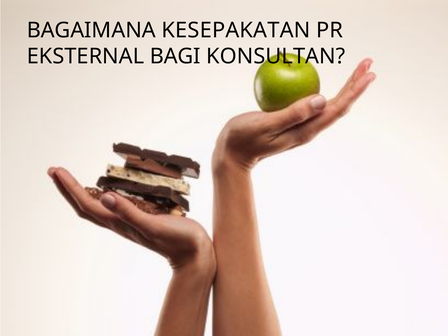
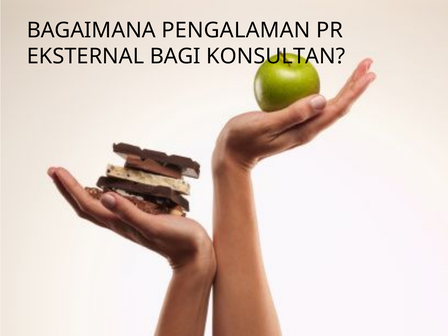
KESEPAKATAN: KESEPAKATAN -> PENGALAMAN (236, 30)
